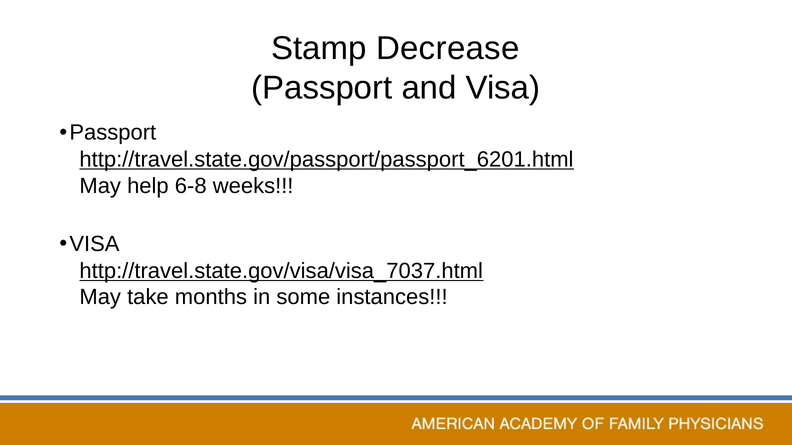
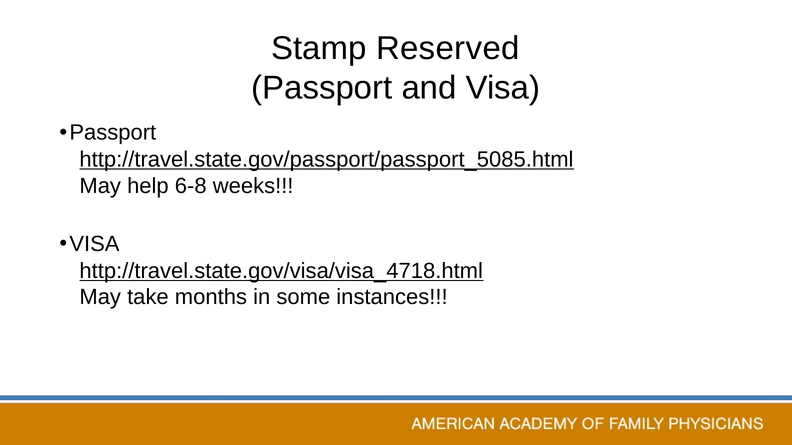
Decrease: Decrease -> Reserved (448, 48)
http://travel.state.gov/passport/passport_6201.html: http://travel.state.gov/passport/passport_6201.html -> http://travel.state.gov/passport/passport_5085.html (326, 160)
http://travel.state.gov/visa/visa_7037.html: http://travel.state.gov/visa/visa_7037.html -> http://travel.state.gov/visa/visa_4718.html (281, 271)
